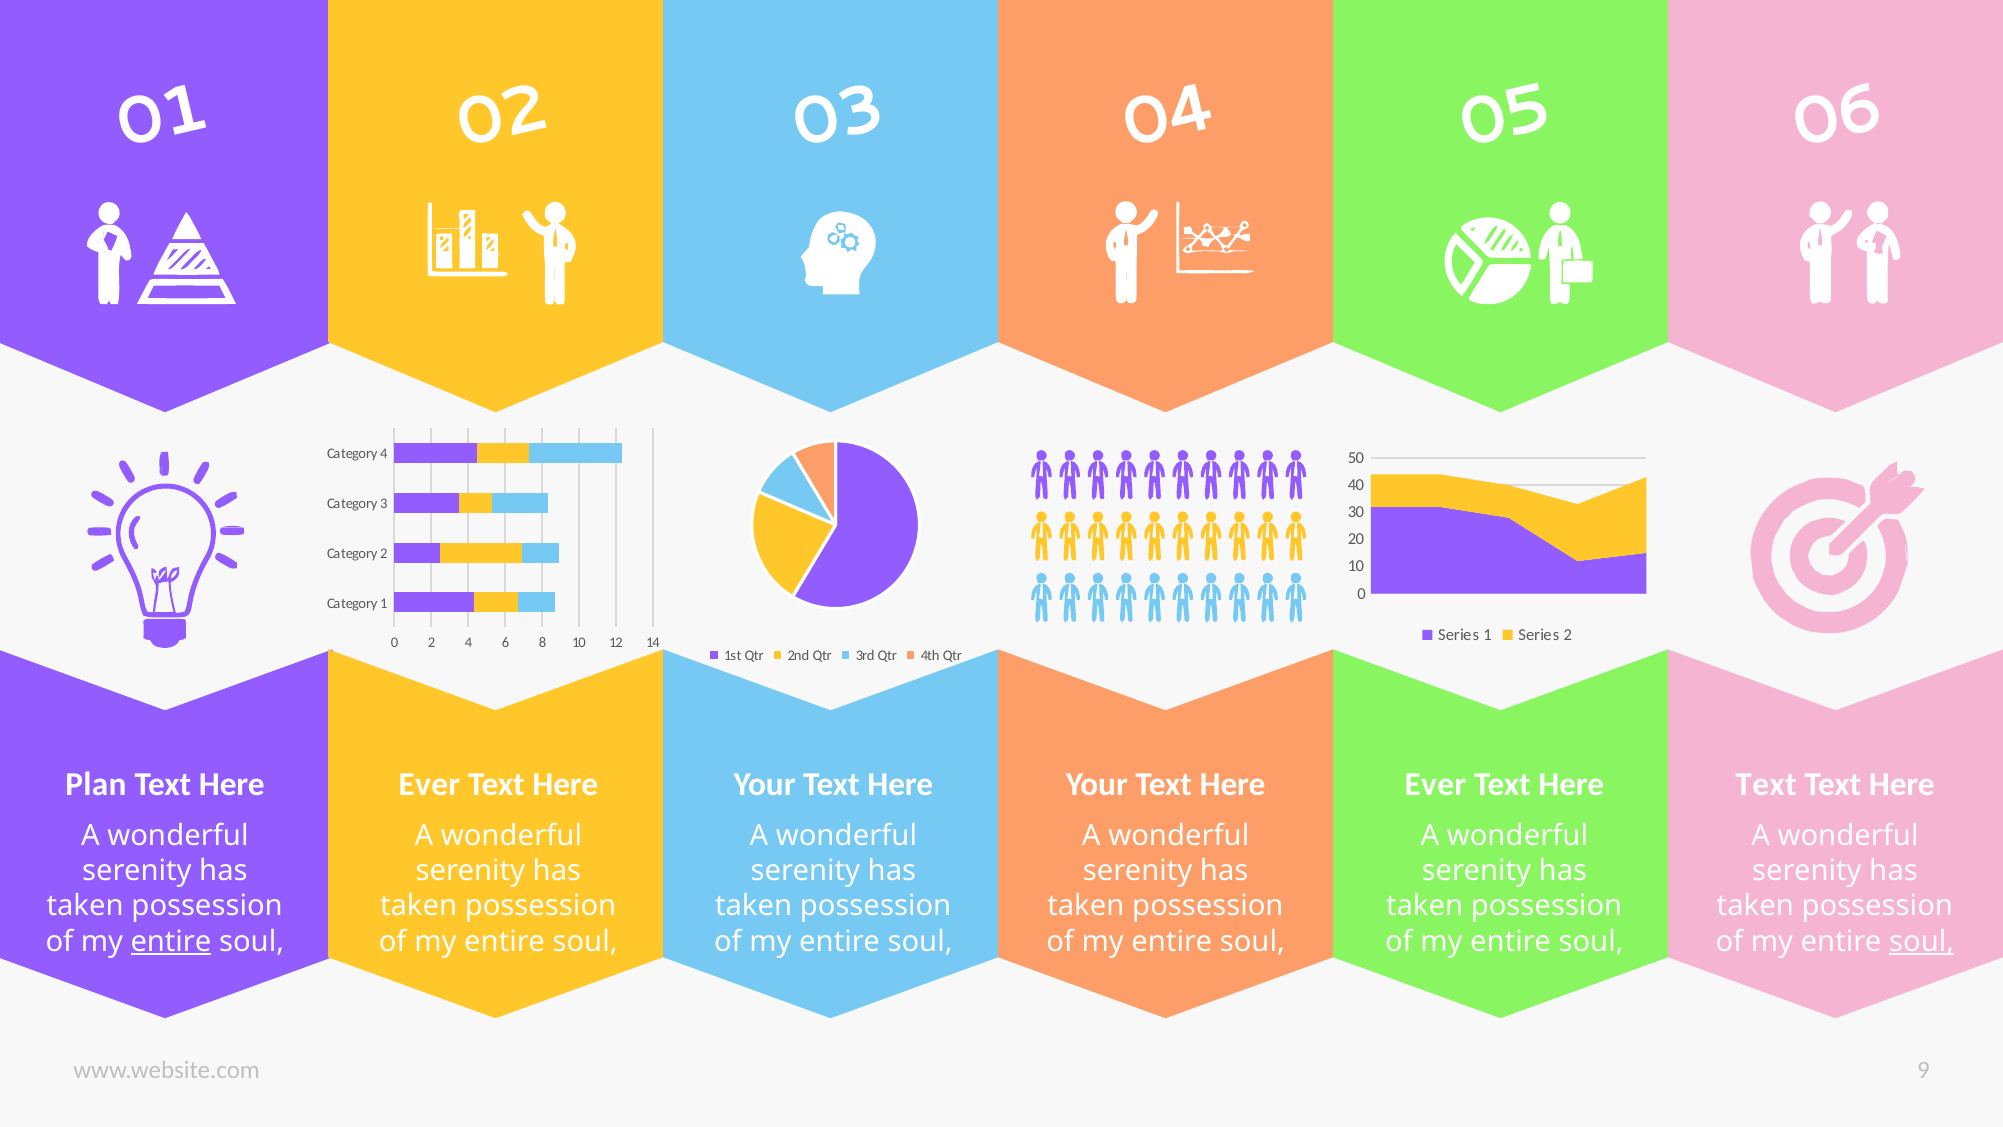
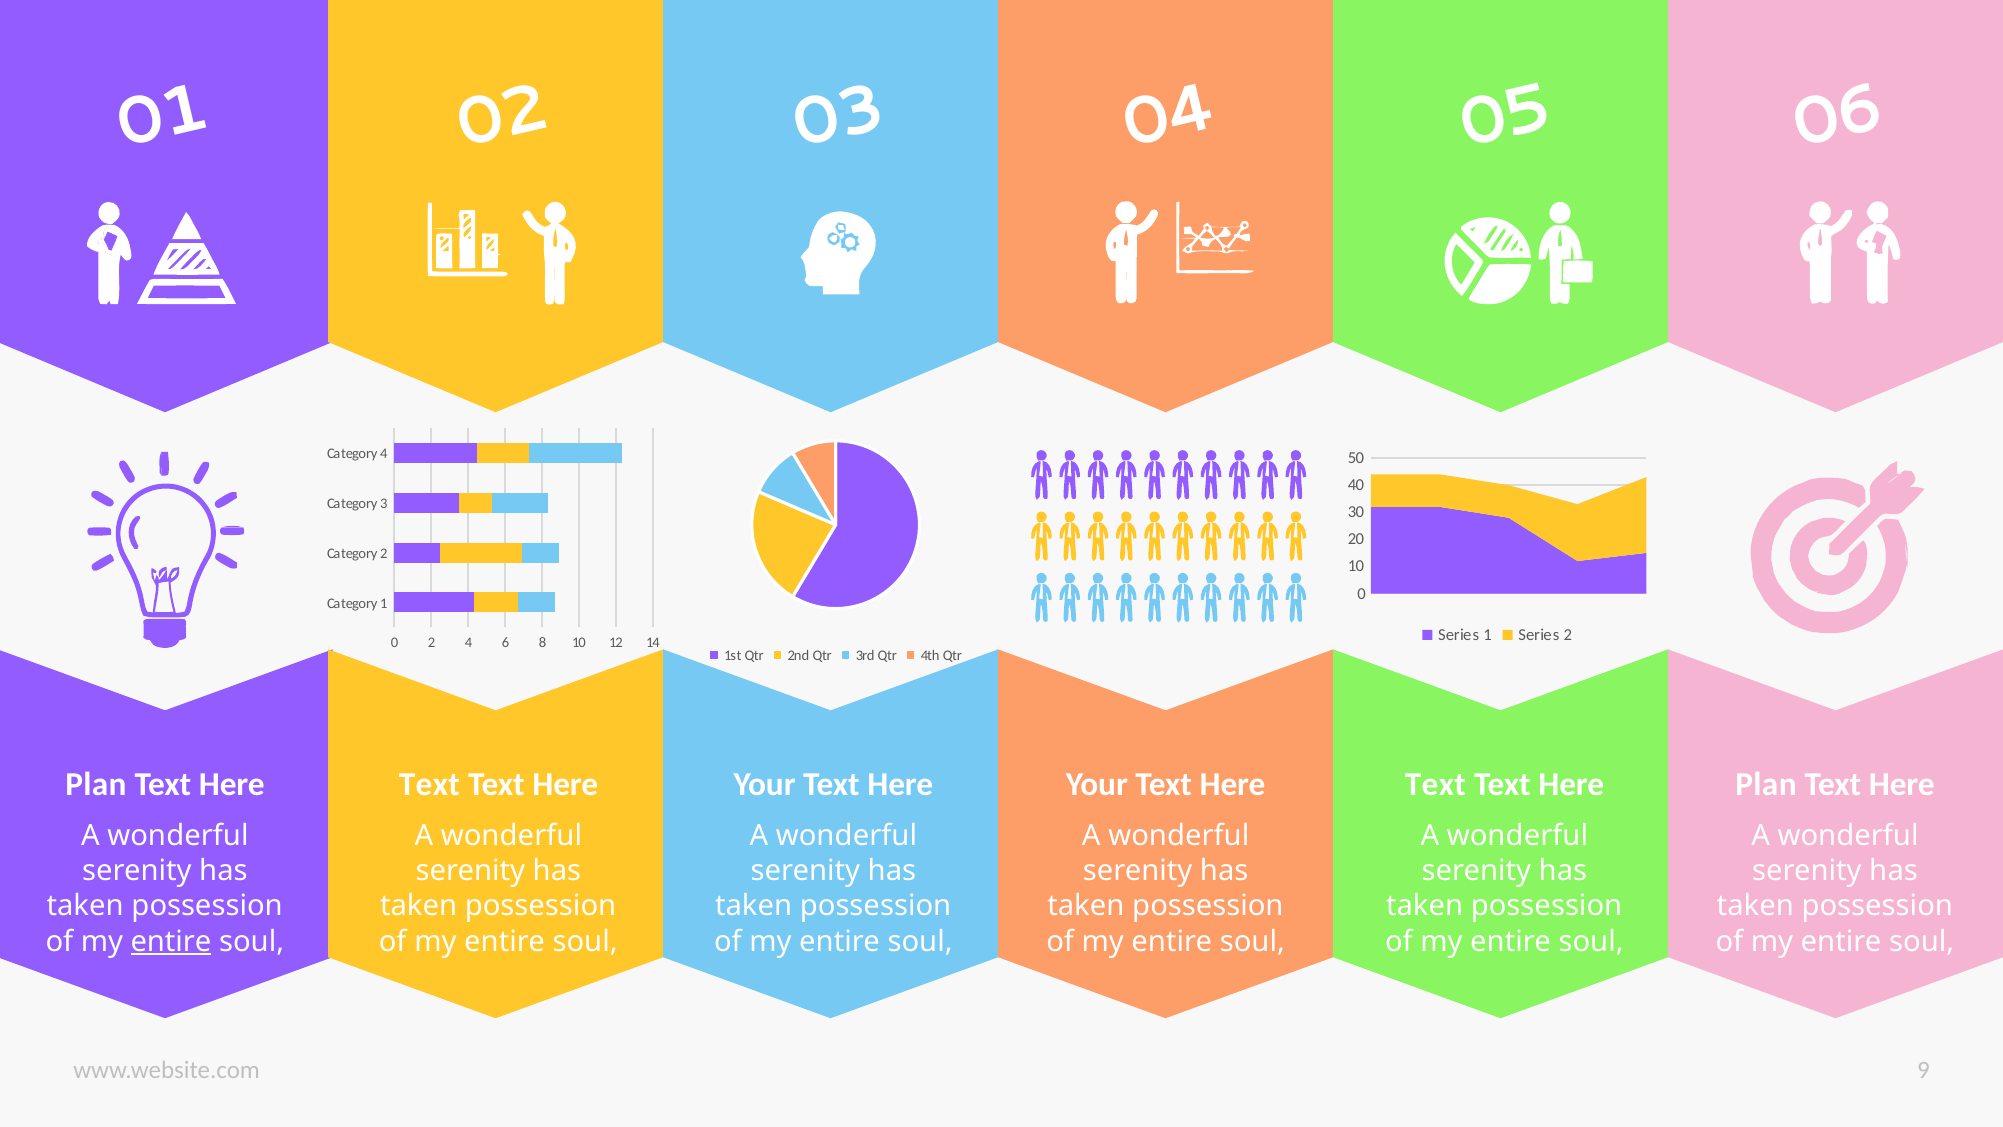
Ever: Ever -> Text (429, 784)
Ever: Ever -> Text (1435, 784)
Text: Text -> Plan (1766, 784)
soul underline: present -> none (1922, 941)
